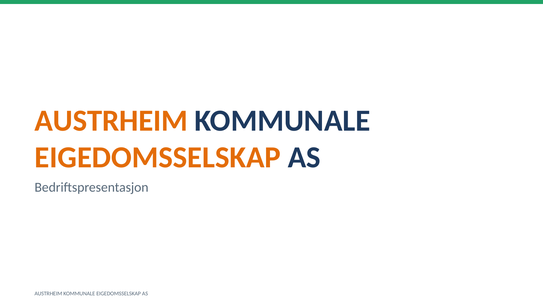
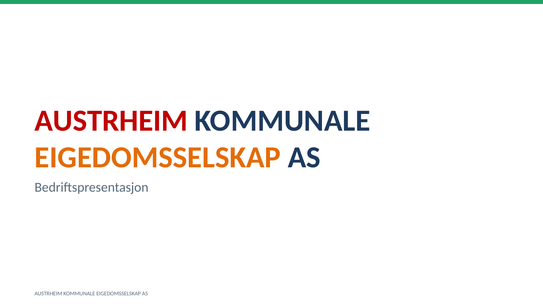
AUSTRHEIM colour: orange -> red (111, 120)
